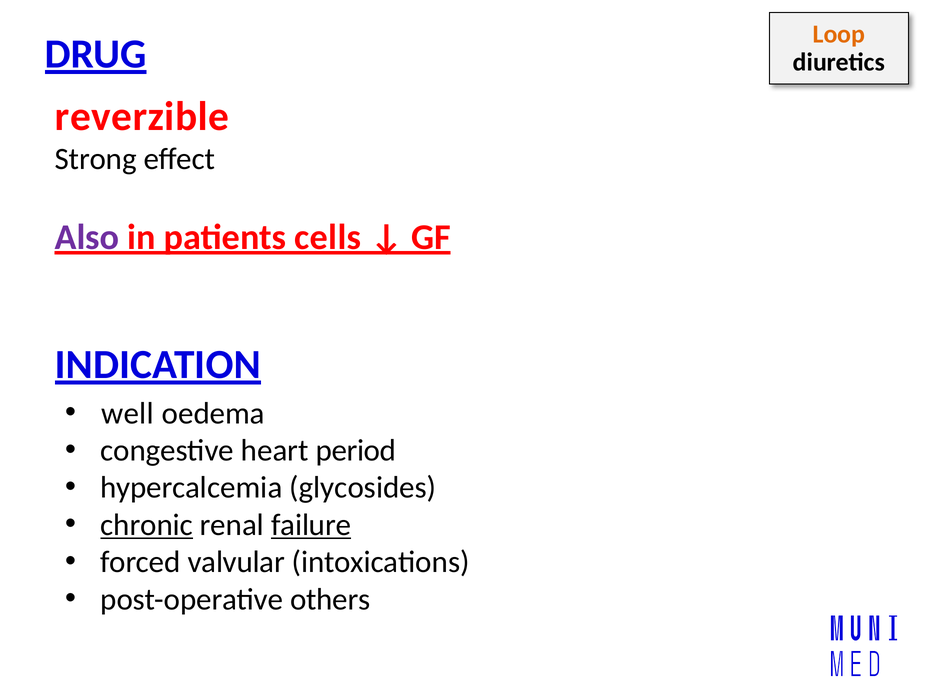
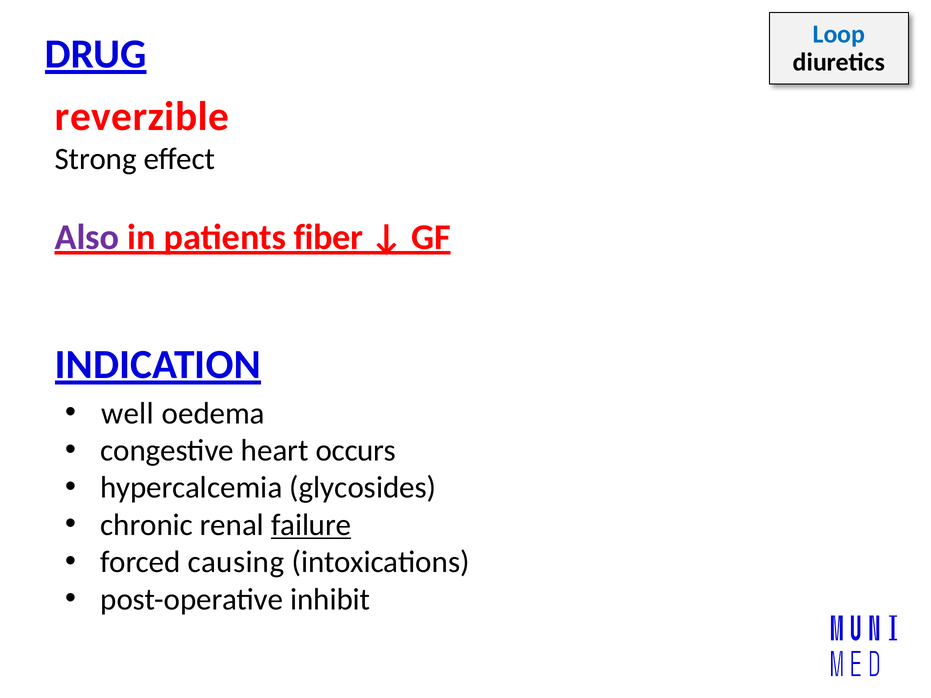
Loop colour: orange -> blue (839, 34)
cells: cells -> fiber (328, 237)
period: period -> occurs (356, 451)
chronic underline: present -> none (147, 525)
valvular: valvular -> causing (236, 562)
others: others -> inhibit (330, 600)
